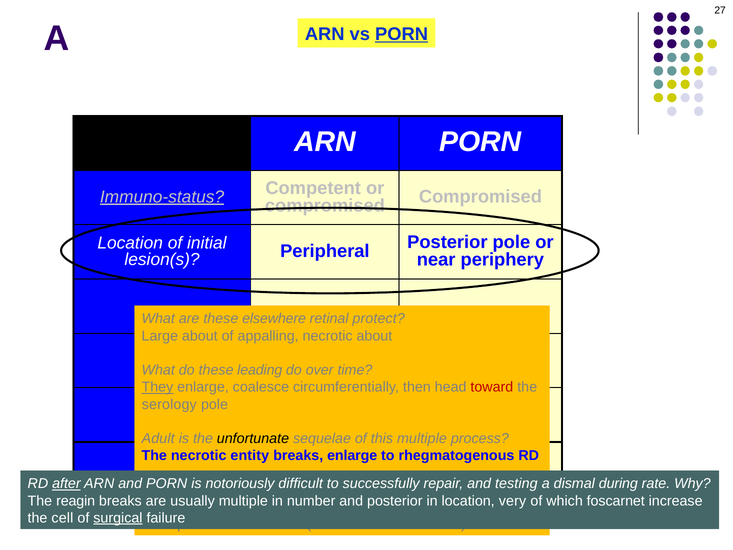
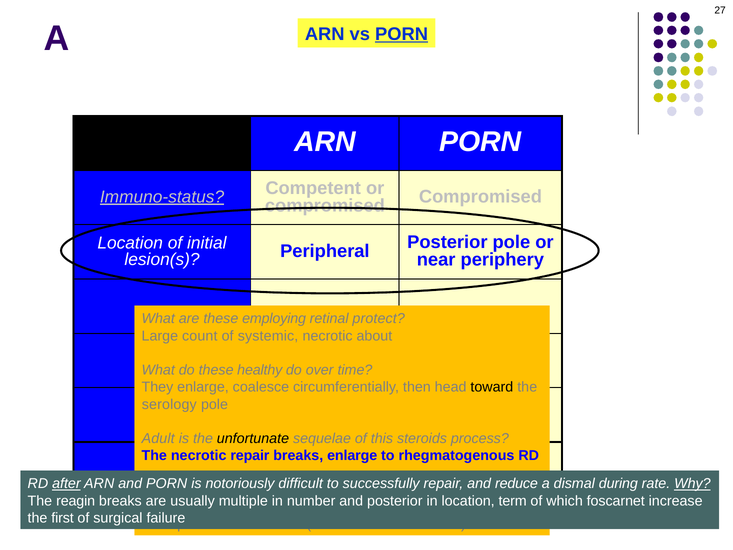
elsewhere: elsewhere -> employing (274, 319)
Large about: about -> count (200, 336)
appalling: appalling -> systemic (268, 336)
leading: leading -> healthy (260, 370)
They underline: present -> none (157, 387)
toward colour: red -> black (492, 387)
this multiple: multiple -> steroids (422, 438)
necrotic entity: entity -> repair (250, 455)
and testing: testing -> reduce (516, 483)
Why underline: none -> present (692, 483)
very: very -> term (513, 501)
cell: cell -> first (63, 518)
surgical underline: present -> none (118, 518)
